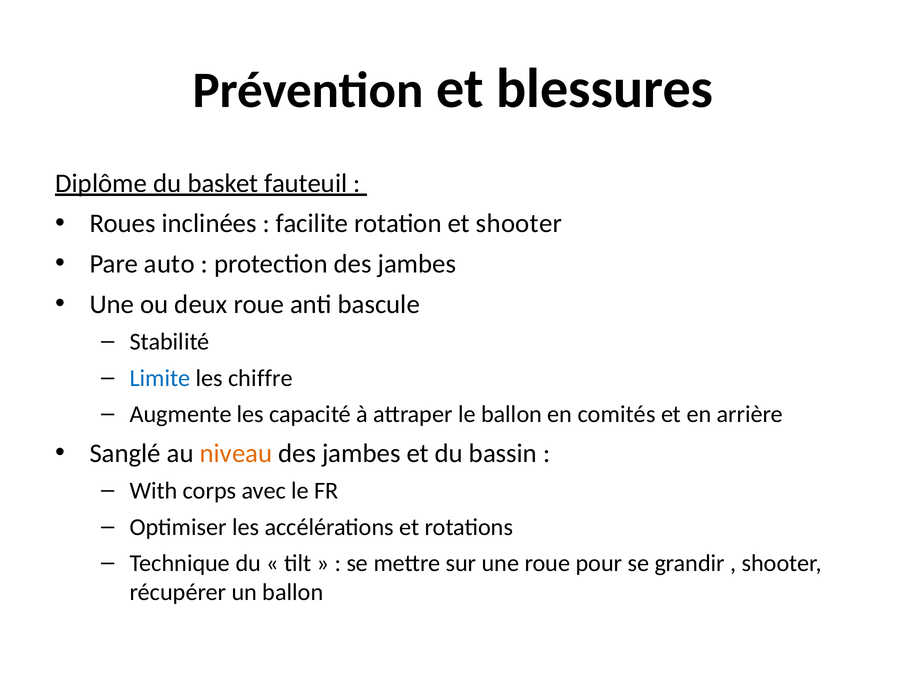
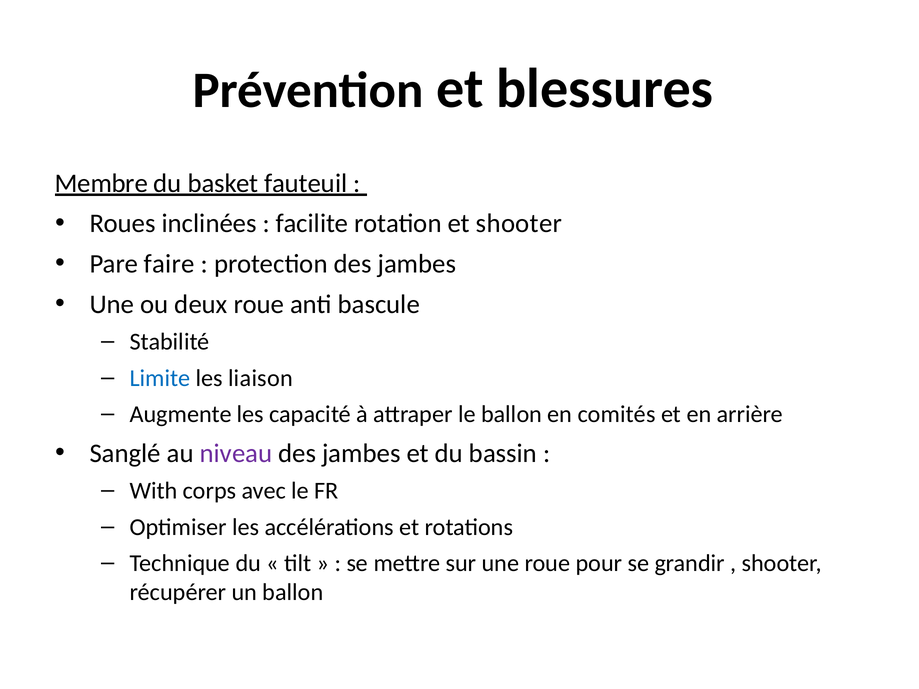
Diplôme: Diplôme -> Membre (101, 183)
auto: auto -> faire (169, 264)
chiffre: chiffre -> liaison (260, 378)
niveau colour: orange -> purple (236, 454)
